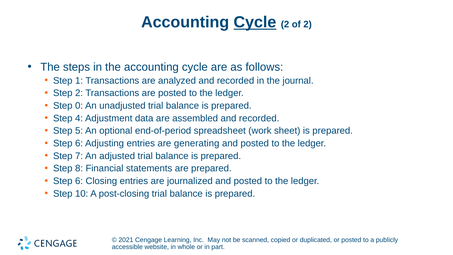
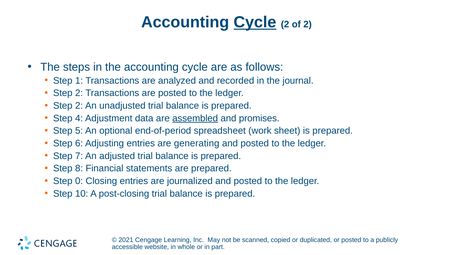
0: 0 -> 2 (79, 106)
assembled underline: none -> present (195, 118)
recorded: recorded -> promises (259, 118)
6: 6 -> 0 (79, 181)
